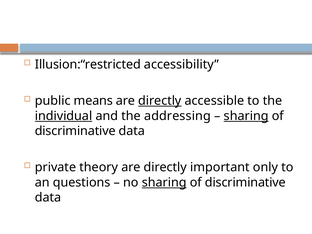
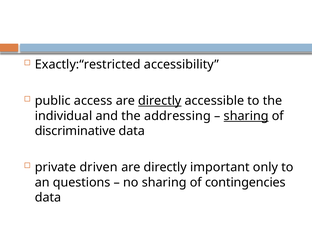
Illusion:“restricted: Illusion:“restricted -> Exactly:“restricted (88, 65)
means: means -> access (93, 101)
individual underline: present -> none (64, 116)
theory: theory -> driven (99, 167)
sharing underline: present -> none (164, 182)
discriminative: discriminative -> contingencies (245, 182)
